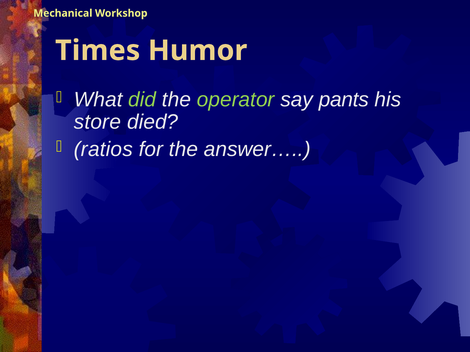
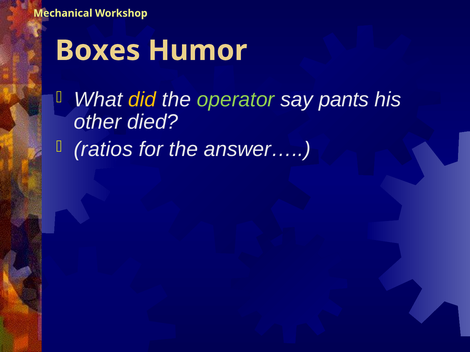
Times: Times -> Boxes (98, 51)
did colour: light green -> yellow (142, 100)
store: store -> other (98, 122)
